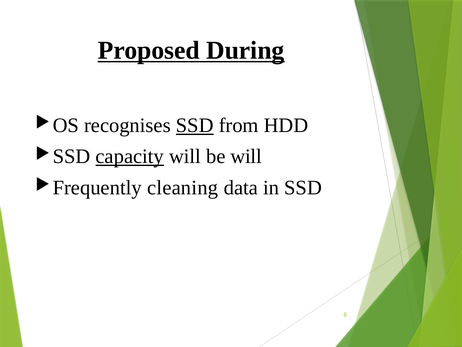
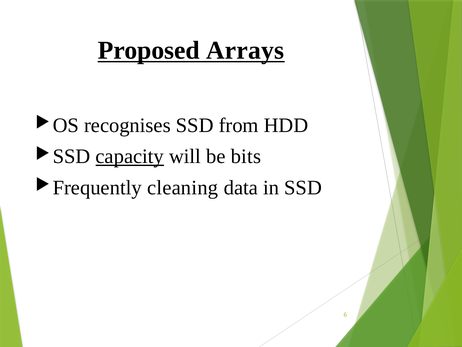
During: During -> Arrays (245, 50)
SSD underline: present -> none (195, 125)
be will: will -> bits (246, 156)
